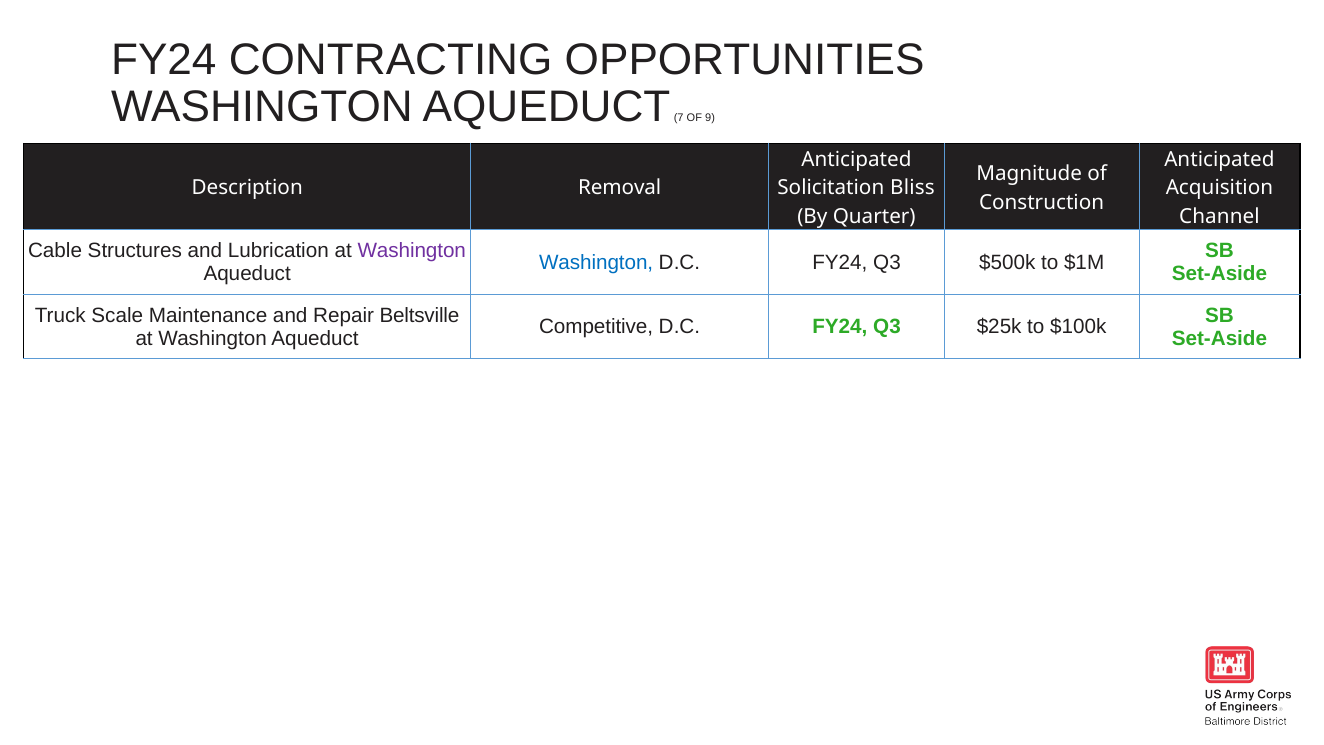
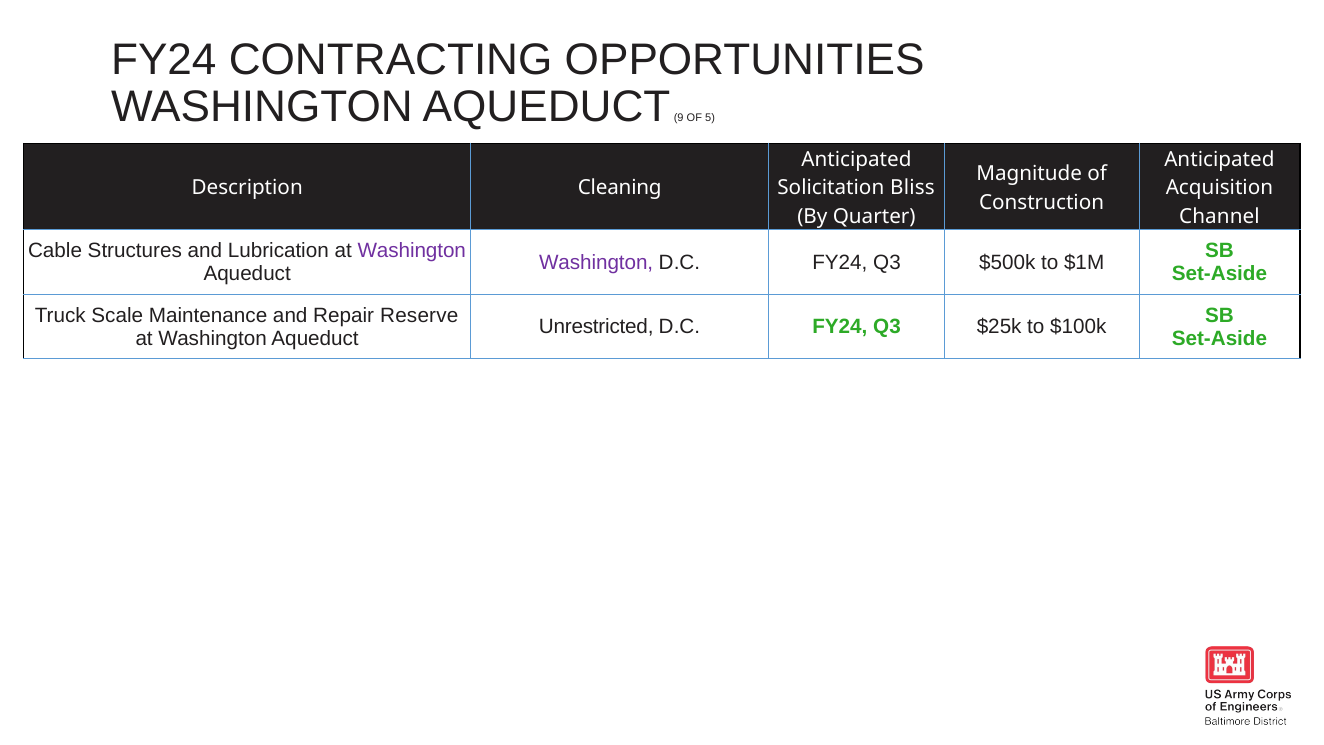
7: 7 -> 9 (679, 118)
9: 9 -> 5 (710, 118)
Removal: Removal -> Cleaning (620, 188)
Washington colour: blue -> purple (596, 262)
Beltsville: Beltsville -> Reserve (419, 315)
Competitive: Competitive -> Unrestricted (596, 327)
